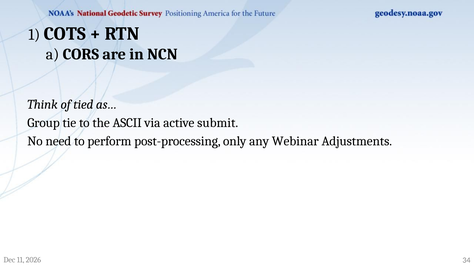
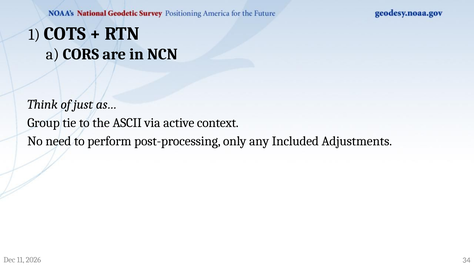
tied: tied -> just (83, 104)
submit: submit -> context (218, 123)
Webinar: Webinar -> Included (295, 141)
